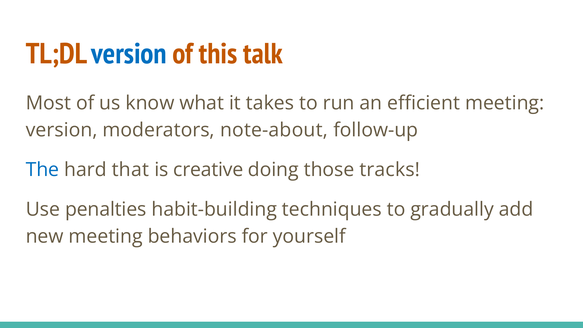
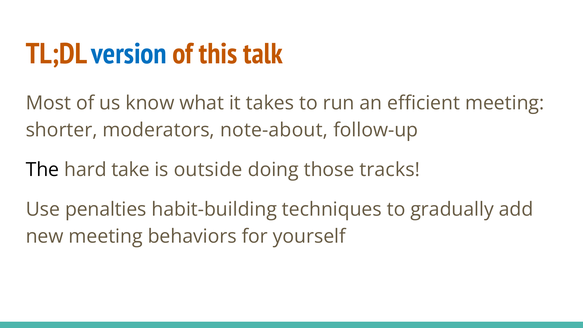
version: version -> shorter (62, 130)
The colour: blue -> black (42, 170)
that: that -> take (131, 170)
creative: creative -> outside (208, 170)
